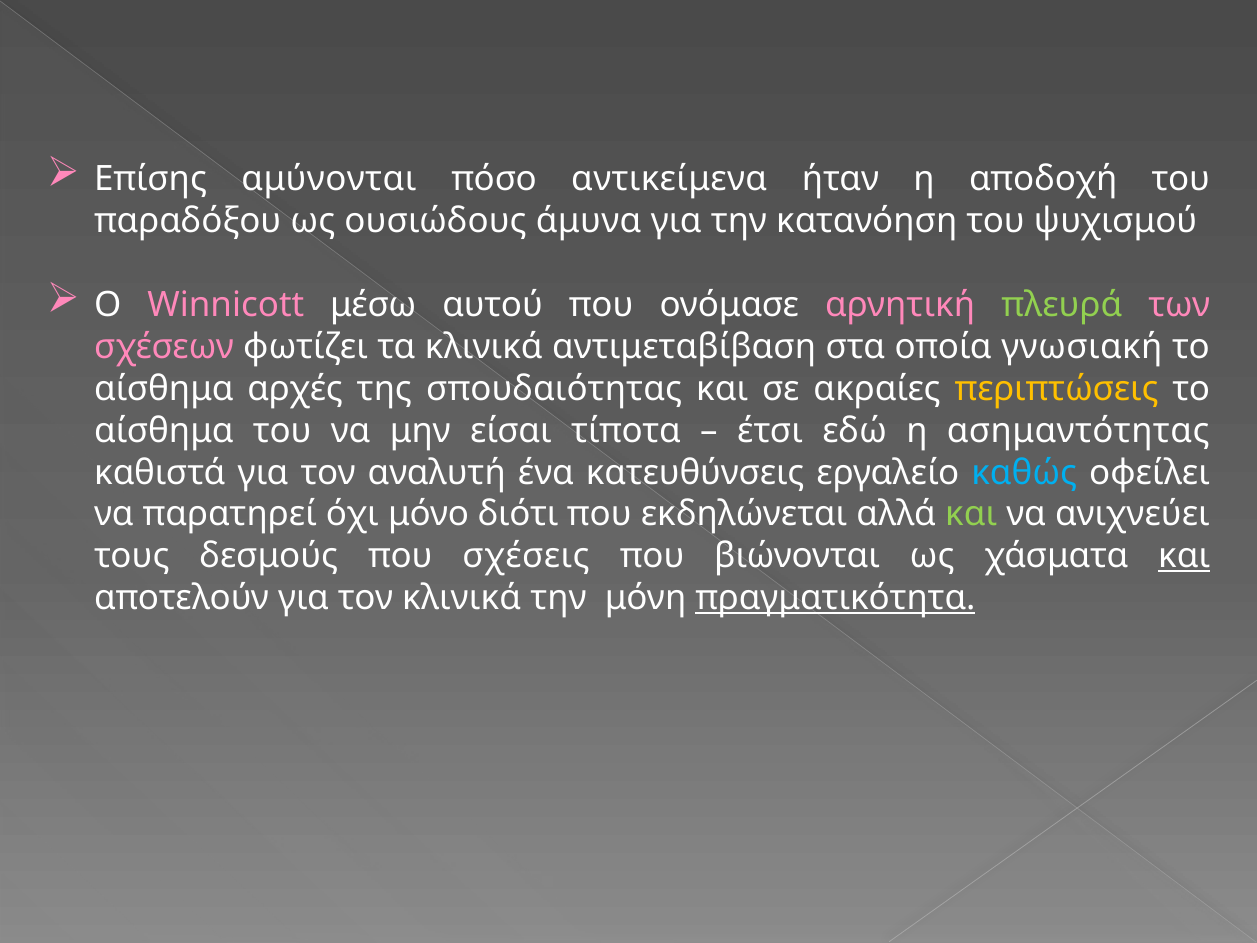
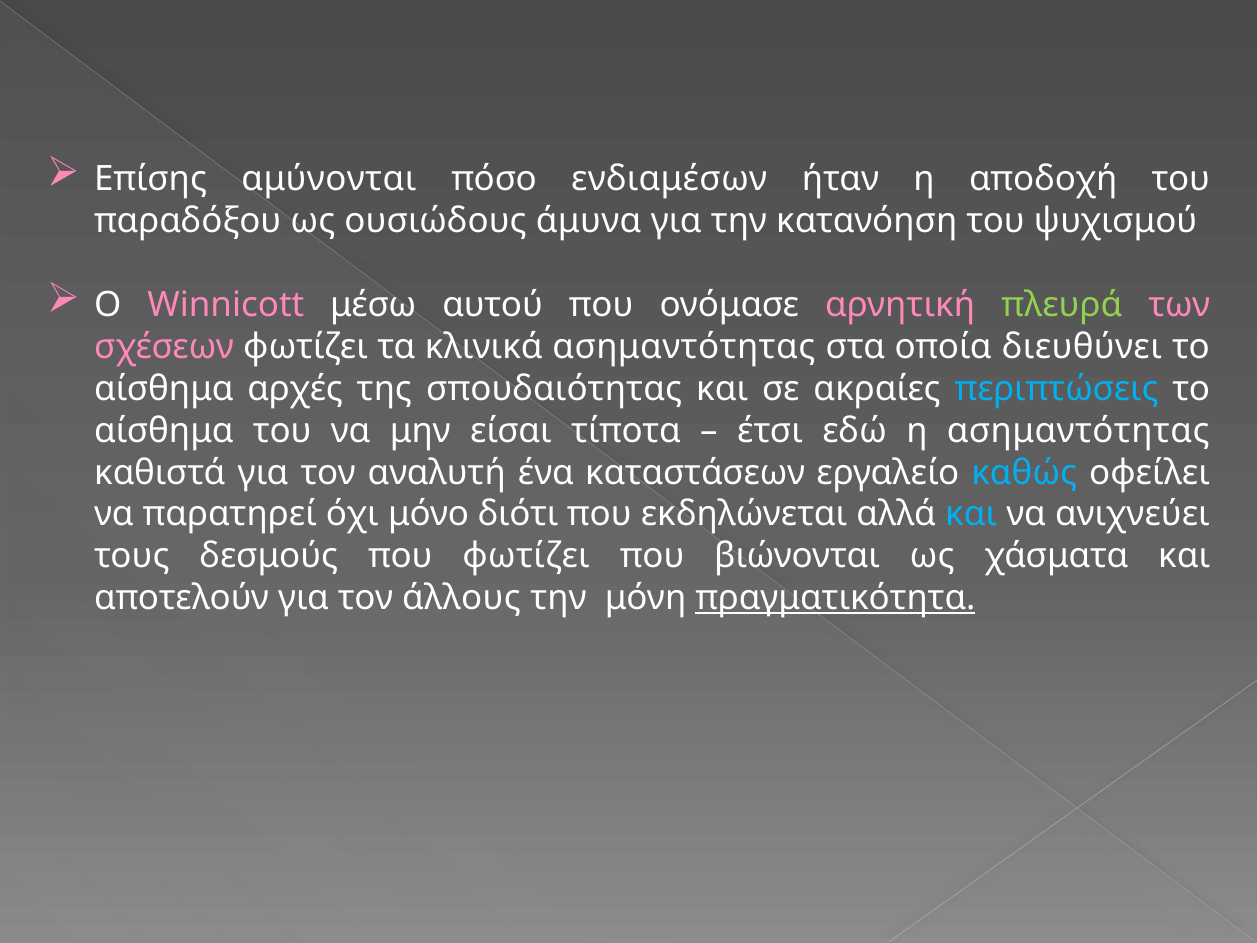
αντικείμενα: αντικείμενα -> ενδιαμέσων (669, 179)
κλινικά αντιμεταβίβαση: αντιμεταβίβαση -> ασημαντότητας (684, 347)
γνωσιακή: γνωσιακή -> διευθύνει (1082, 347)
περιπτώσεις colour: yellow -> light blue (1057, 389)
κατευθύνσεις: κατευθύνσεις -> καταστάσεων (695, 472)
και colour: light green -> light blue (971, 514)
που σχέσεις: σχέσεις -> φωτίζει (526, 556)
και underline: present -> none (1184, 556)
τον κλινικά: κλινικά -> άλλους (461, 598)
